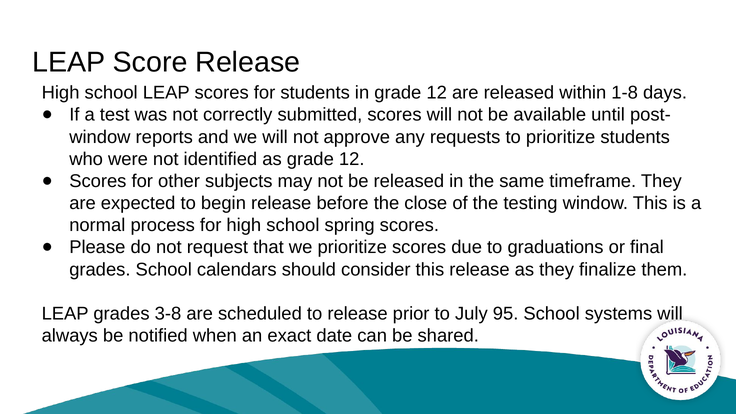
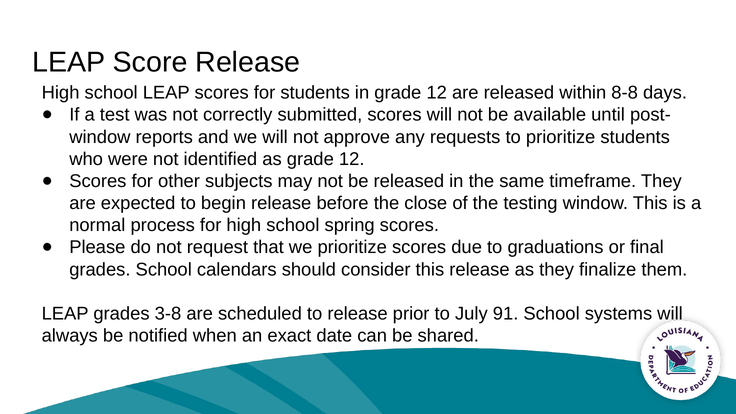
1-8: 1-8 -> 8-8 (625, 93)
95: 95 -> 91 (506, 314)
